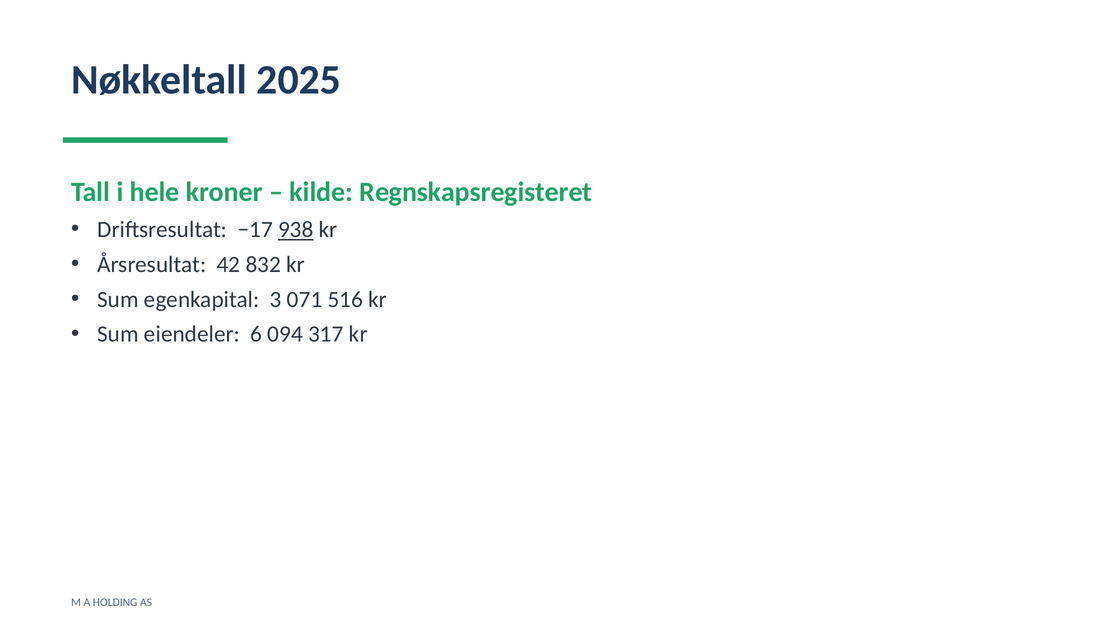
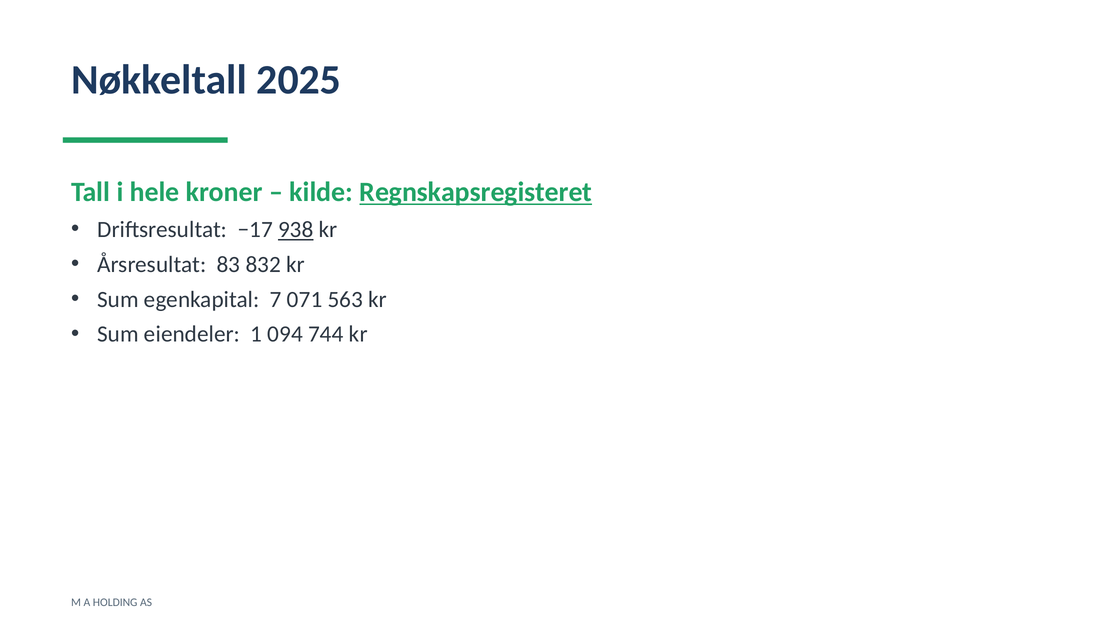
Regnskapsregisteret underline: none -> present (476, 192)
42: 42 -> 83 (229, 265)
3: 3 -> 7 (276, 300)
516: 516 -> 563 (345, 300)
6: 6 -> 1 (256, 334)
317: 317 -> 744 (326, 334)
